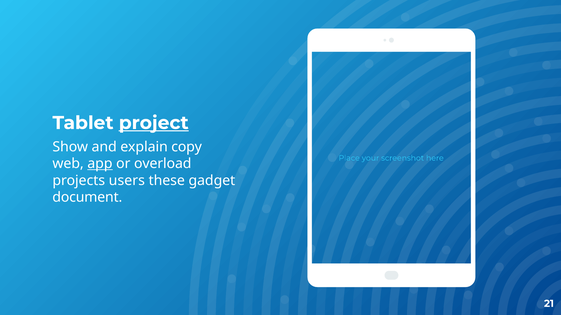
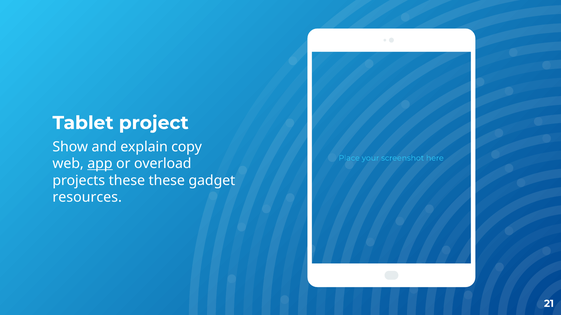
project underline: present -> none (154, 123)
projects users: users -> these (127, 181)
document: document -> resources (87, 198)
